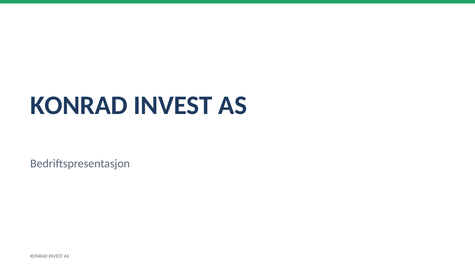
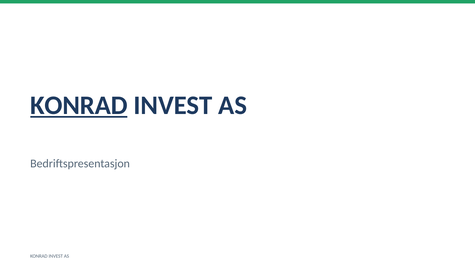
KONRAD underline: none -> present (79, 105)
